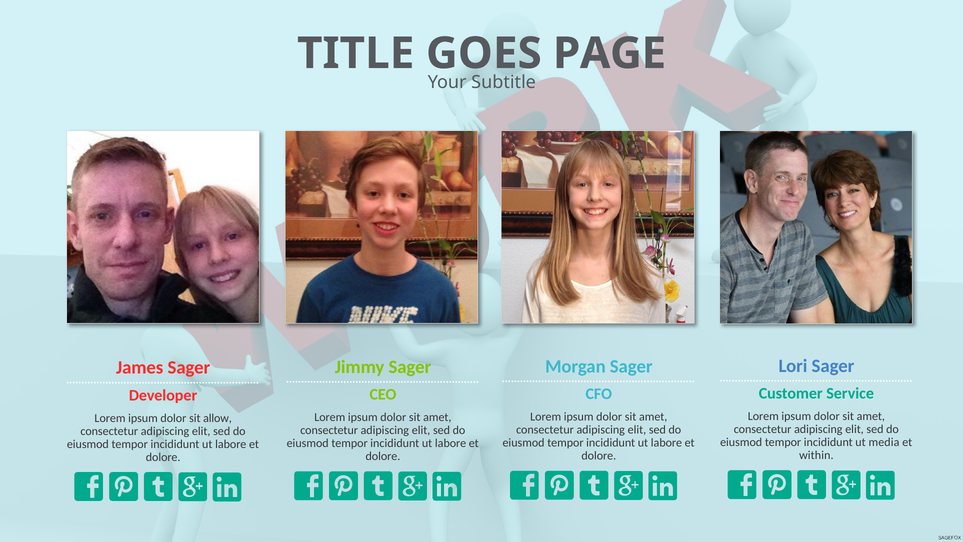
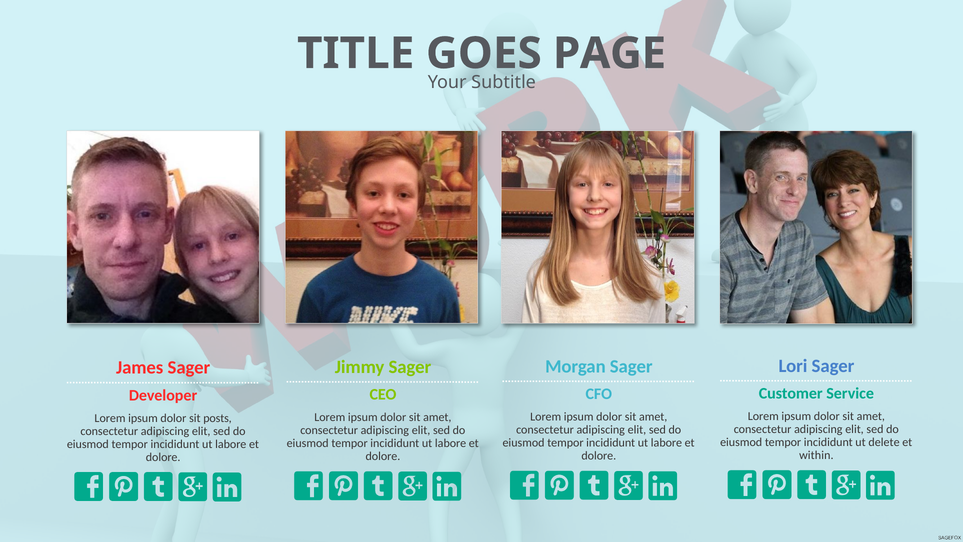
allow: allow -> posts (218, 418)
media: media -> delete (884, 442)
